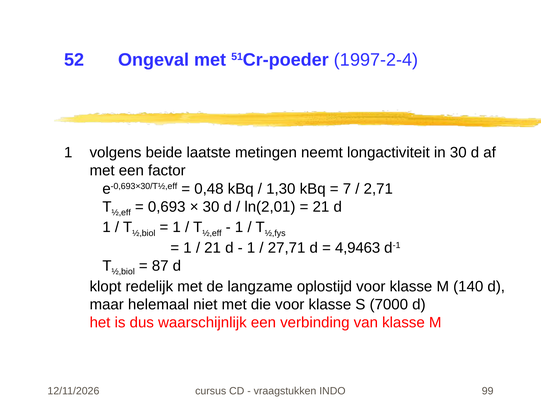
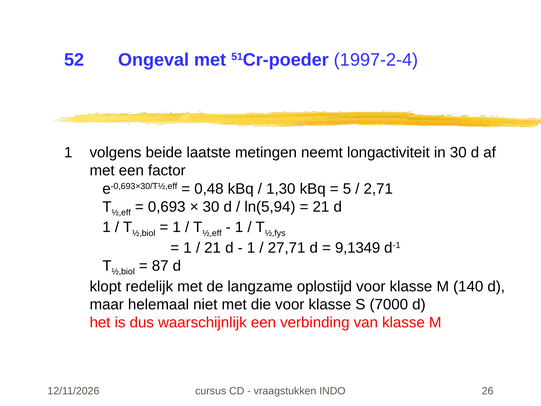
7: 7 -> 5 (347, 189)
ln(2,01: ln(2,01 -> ln(5,94 (270, 207)
4,9463: 4,9463 -> 9,1349 (358, 248)
99: 99 -> 26 (488, 391)
